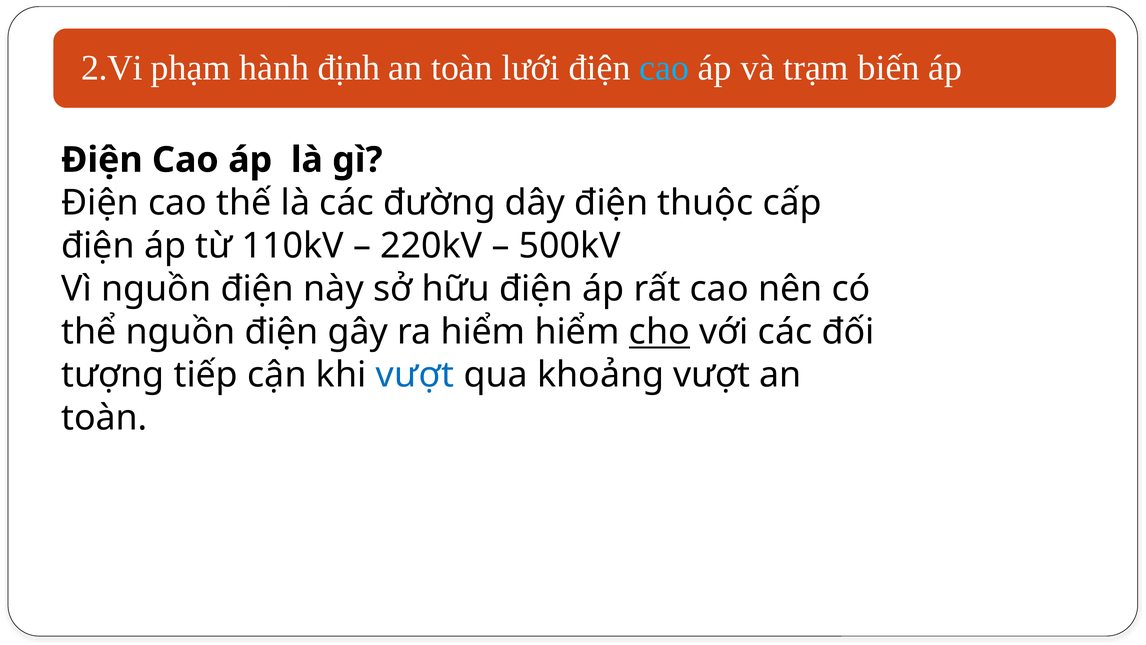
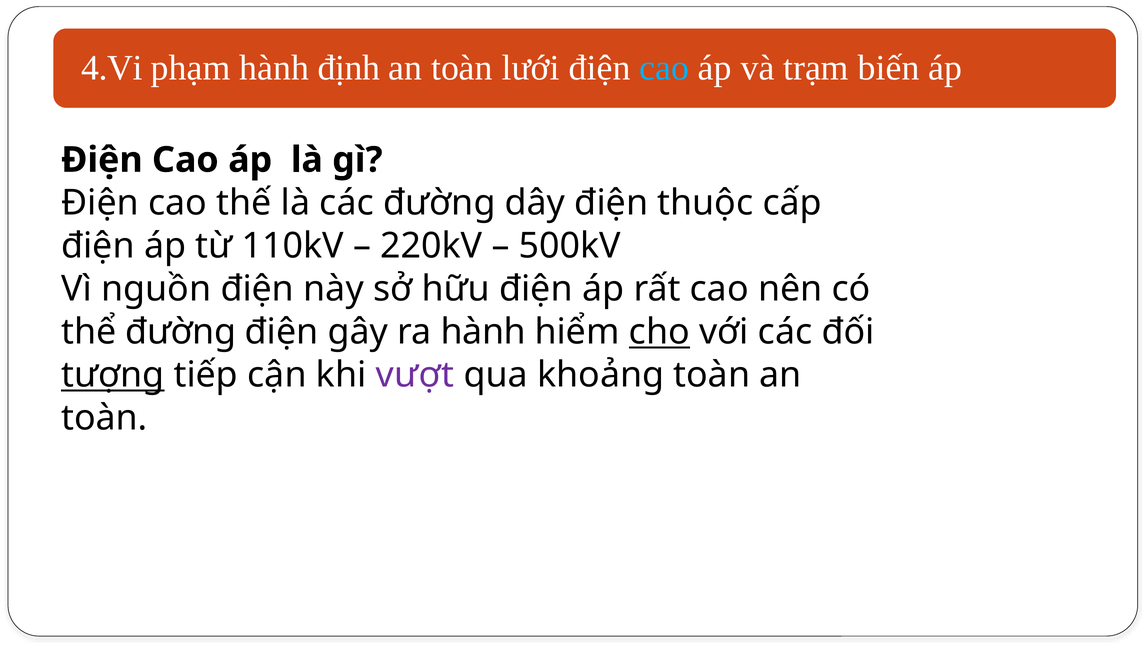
2.Vi: 2.Vi -> 4.Vi (112, 68)
thể nguồn: nguồn -> đường (181, 332)
ra hiểm: hiểm -> hành (483, 332)
tượng underline: none -> present (113, 375)
vượt colour: blue -> purple (415, 375)
khoảng vượt: vượt -> toàn (712, 375)
